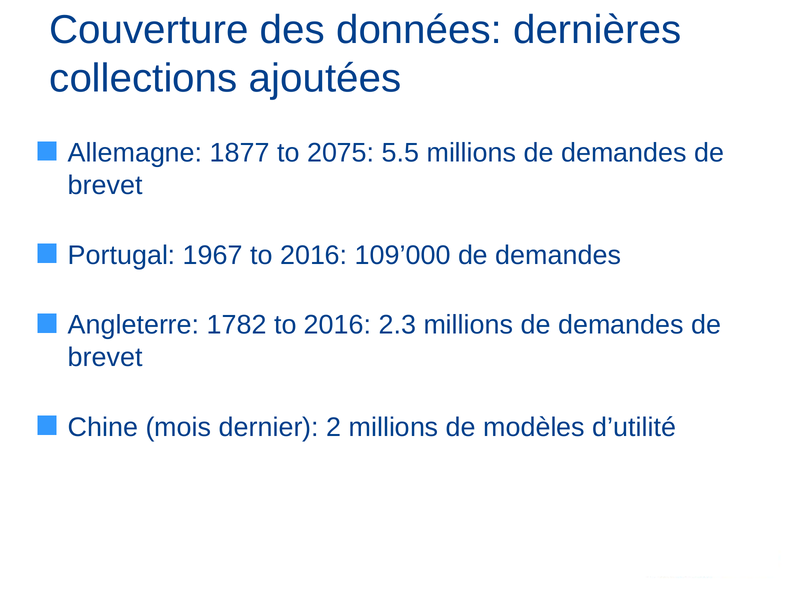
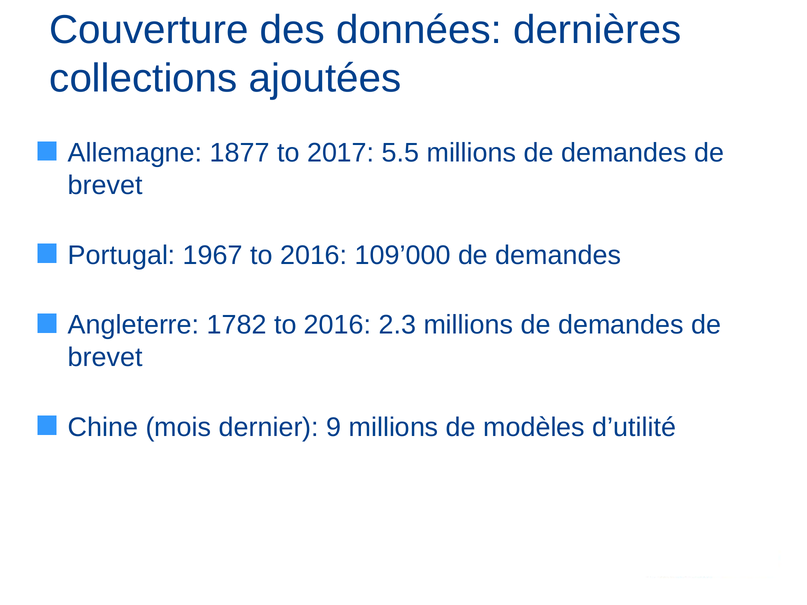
2075: 2075 -> 2017 (341, 153)
2: 2 -> 9 (334, 427)
